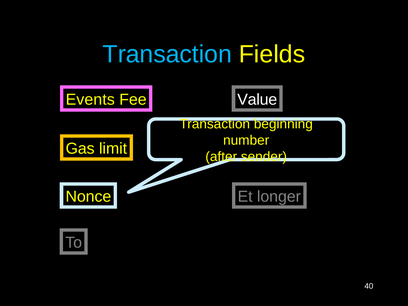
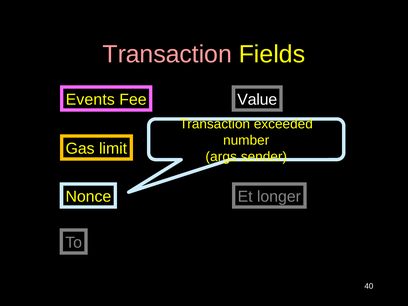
Transaction colour: light blue -> pink (167, 54)
beginning: beginning -> exceeded (283, 124)
after: after -> args (221, 157)
